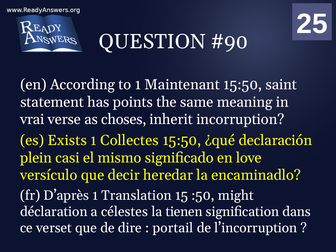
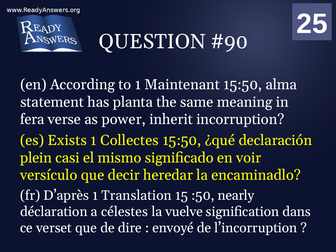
saint: saint -> alma (281, 85)
points: points -> planta (133, 102)
vrai: vrai -> fera (32, 119)
choses: choses -> power (124, 119)
love: love -> voir (249, 158)
might: might -> nearly (236, 196)
tienen: tienen -> vuelve (184, 212)
portail: portail -> envoyé (173, 228)
